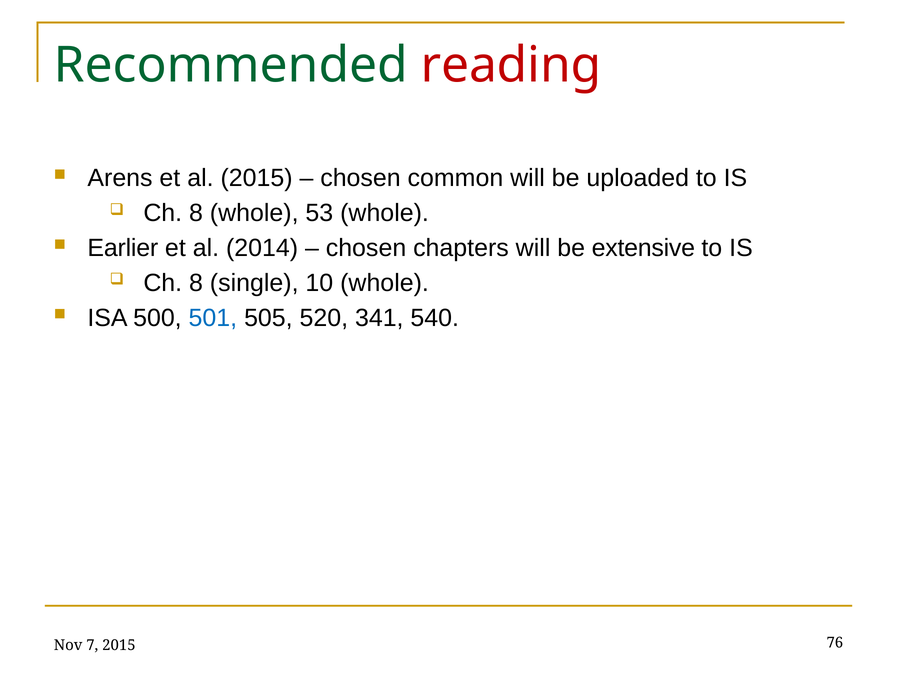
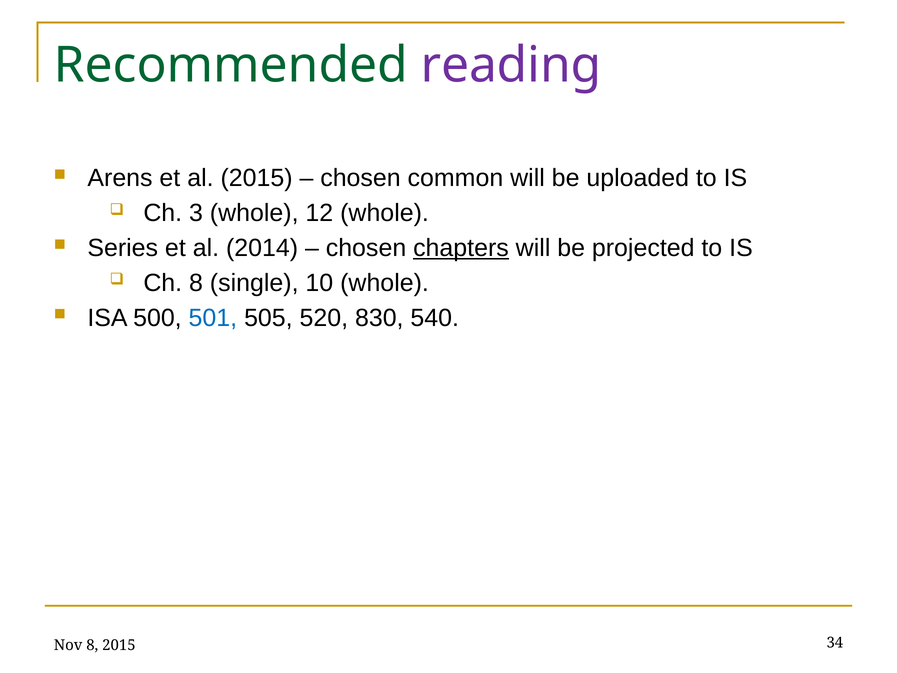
reading colour: red -> purple (511, 65)
8: 8 -> 3 (196, 213)
53: 53 -> 12 (319, 213)
Earlier: Earlier -> Series (123, 248)
chapters underline: none -> present (461, 248)
extensive: extensive -> projected (643, 248)
341: 341 -> 830 (379, 318)
Nov 7: 7 -> 8 (92, 645)
76: 76 -> 34 (835, 642)
